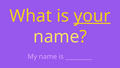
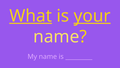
What underline: none -> present (31, 16)
